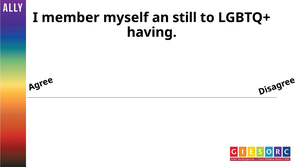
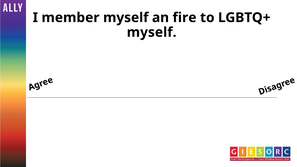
still: still -> fire (184, 18)
having: having -> myself (152, 32)
